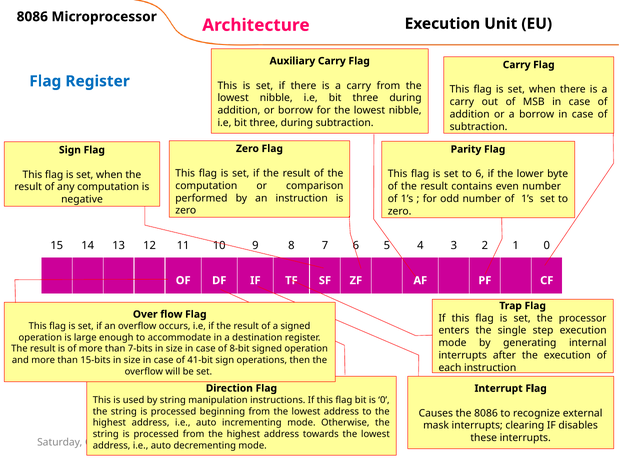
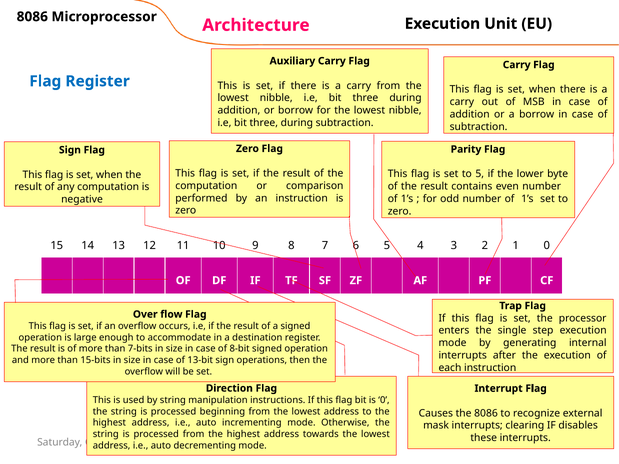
to 6: 6 -> 5 (480, 174)
41-bit: 41-bit -> 13-bit (200, 360)
